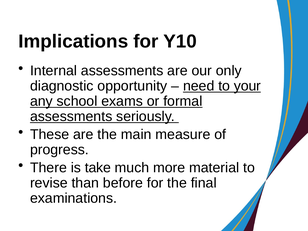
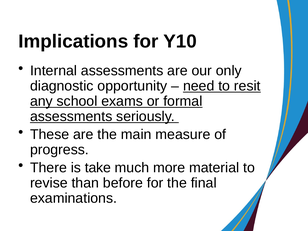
your: your -> resit (247, 86)
